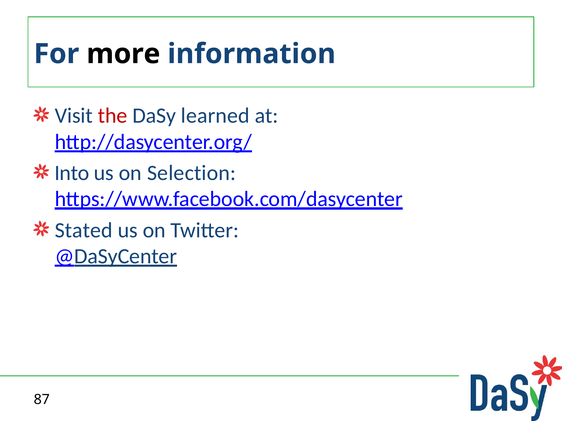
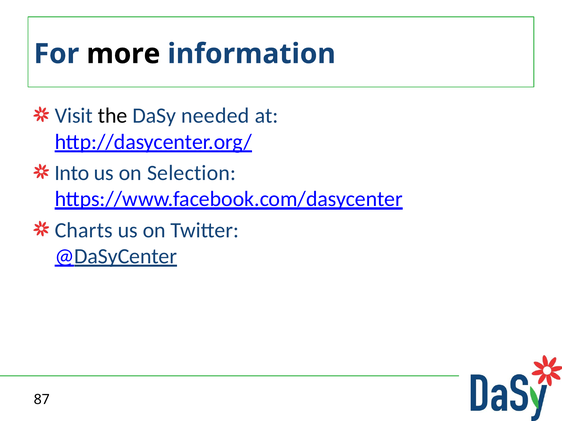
the colour: red -> black (113, 116)
learned: learned -> needed (215, 116)
Stated: Stated -> Charts (84, 230)
